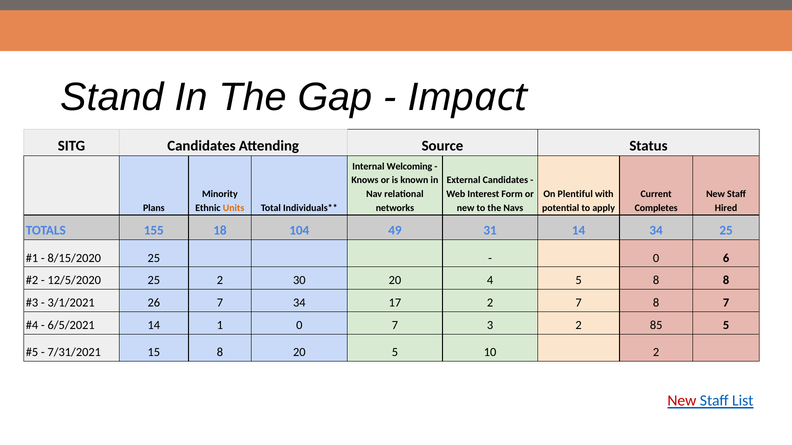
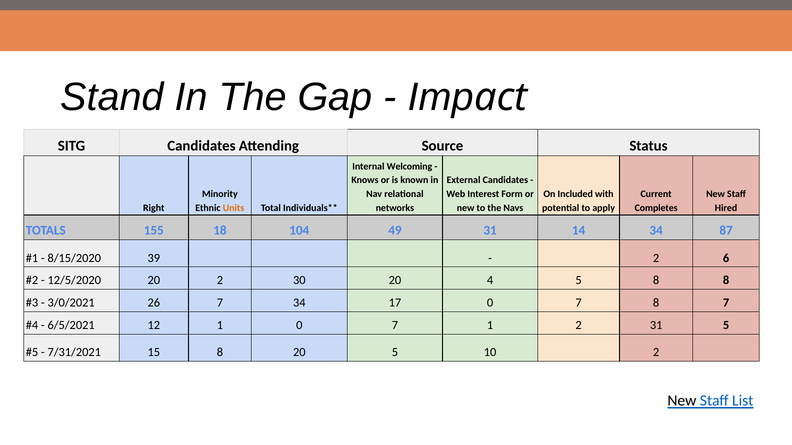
Plentiful: Plentiful -> Included (575, 194)
Plans: Plans -> Right (154, 208)
34 25: 25 -> 87 (726, 231)
8/15/2020 25: 25 -> 39 (154, 258)
0: 0 -> 2 (656, 258)
12/5/2020 25: 25 -> 20 (154, 281)
3/1/2021: 3/1/2021 -> 3/0/2021 (71, 303)
17 2: 2 -> 0 (490, 303)
6/5/2021 14: 14 -> 12 (154, 326)
7 3: 3 -> 1 (490, 326)
2 85: 85 -> 31 (656, 326)
New colour: red -> black (682, 401)
